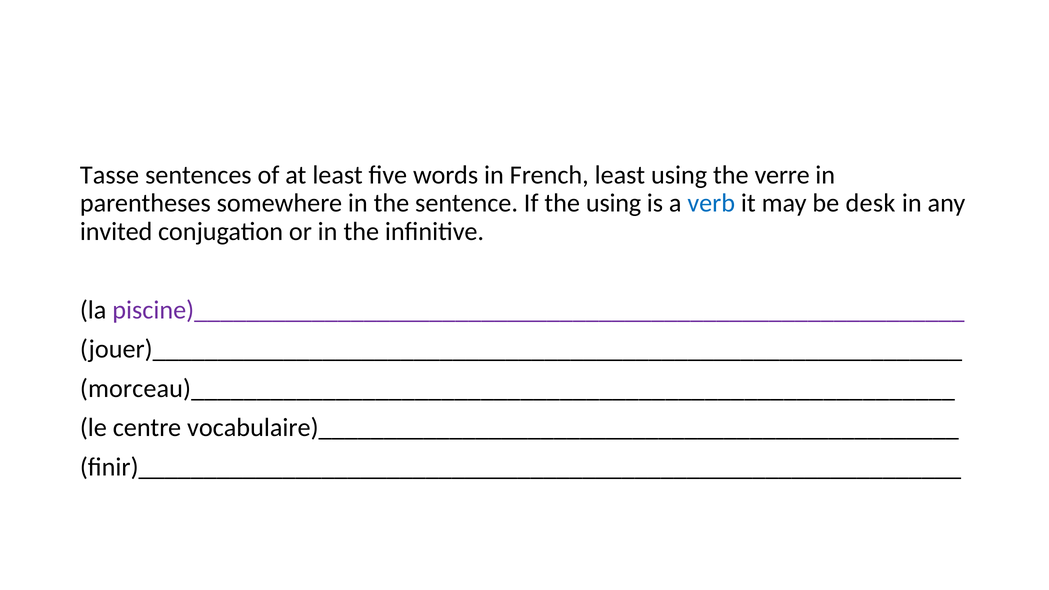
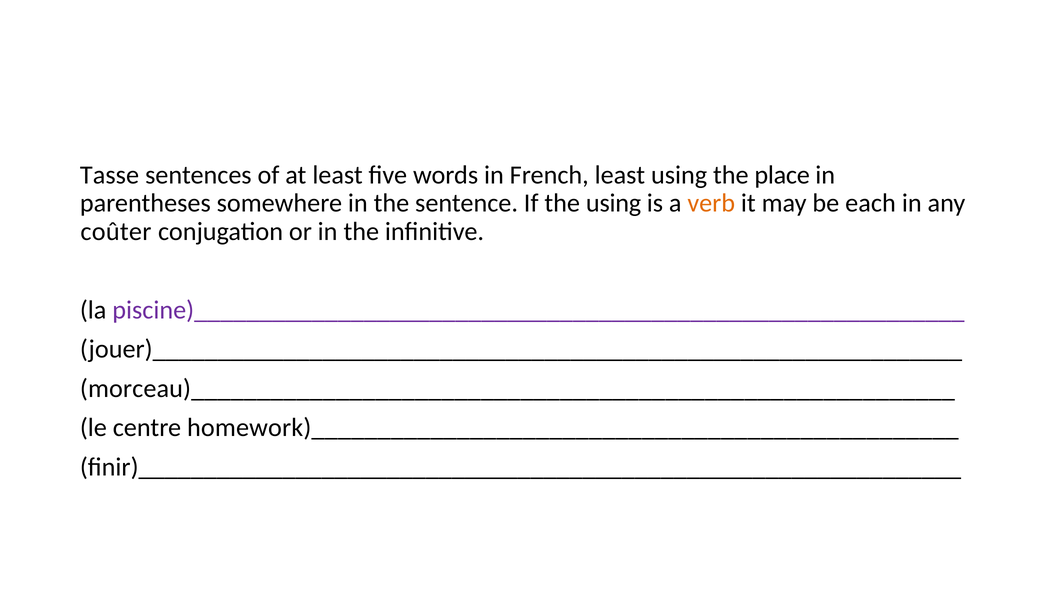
verre: verre -> place (782, 175)
verb colour: blue -> orange (711, 203)
desk: desk -> each (871, 203)
invited: invited -> coûter (116, 232)
vocabulaire)_________________________________________________: vocabulaire)_________________________________________________ -> homework)_________________________________________________ (573, 428)
